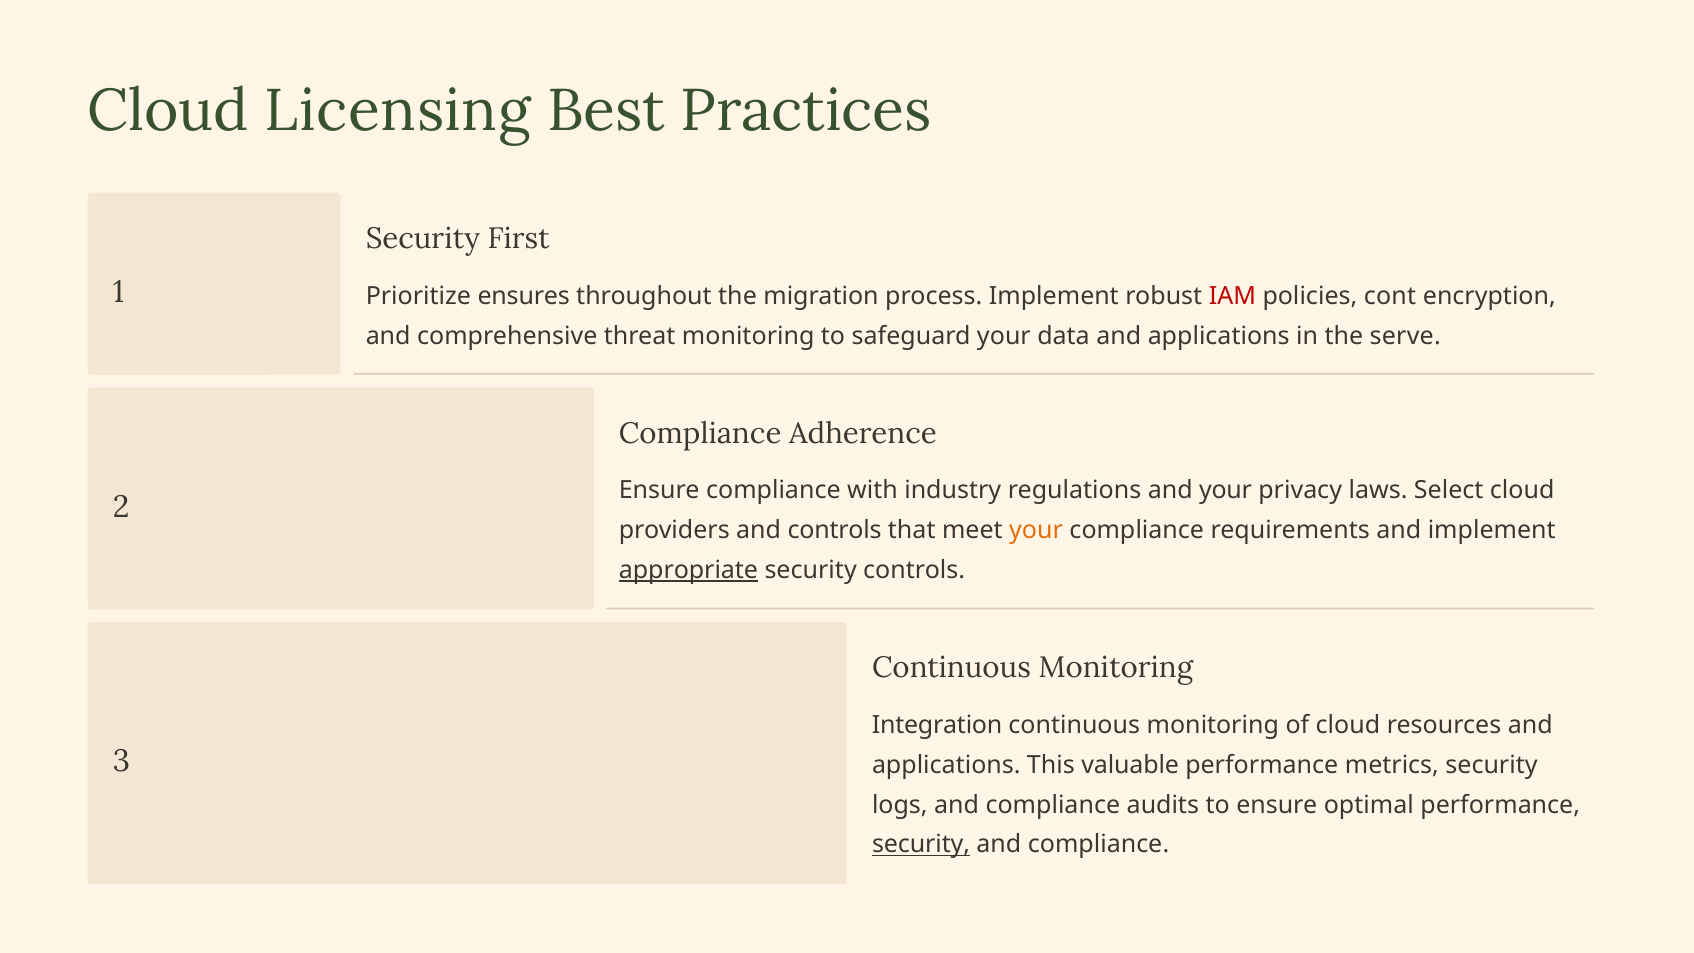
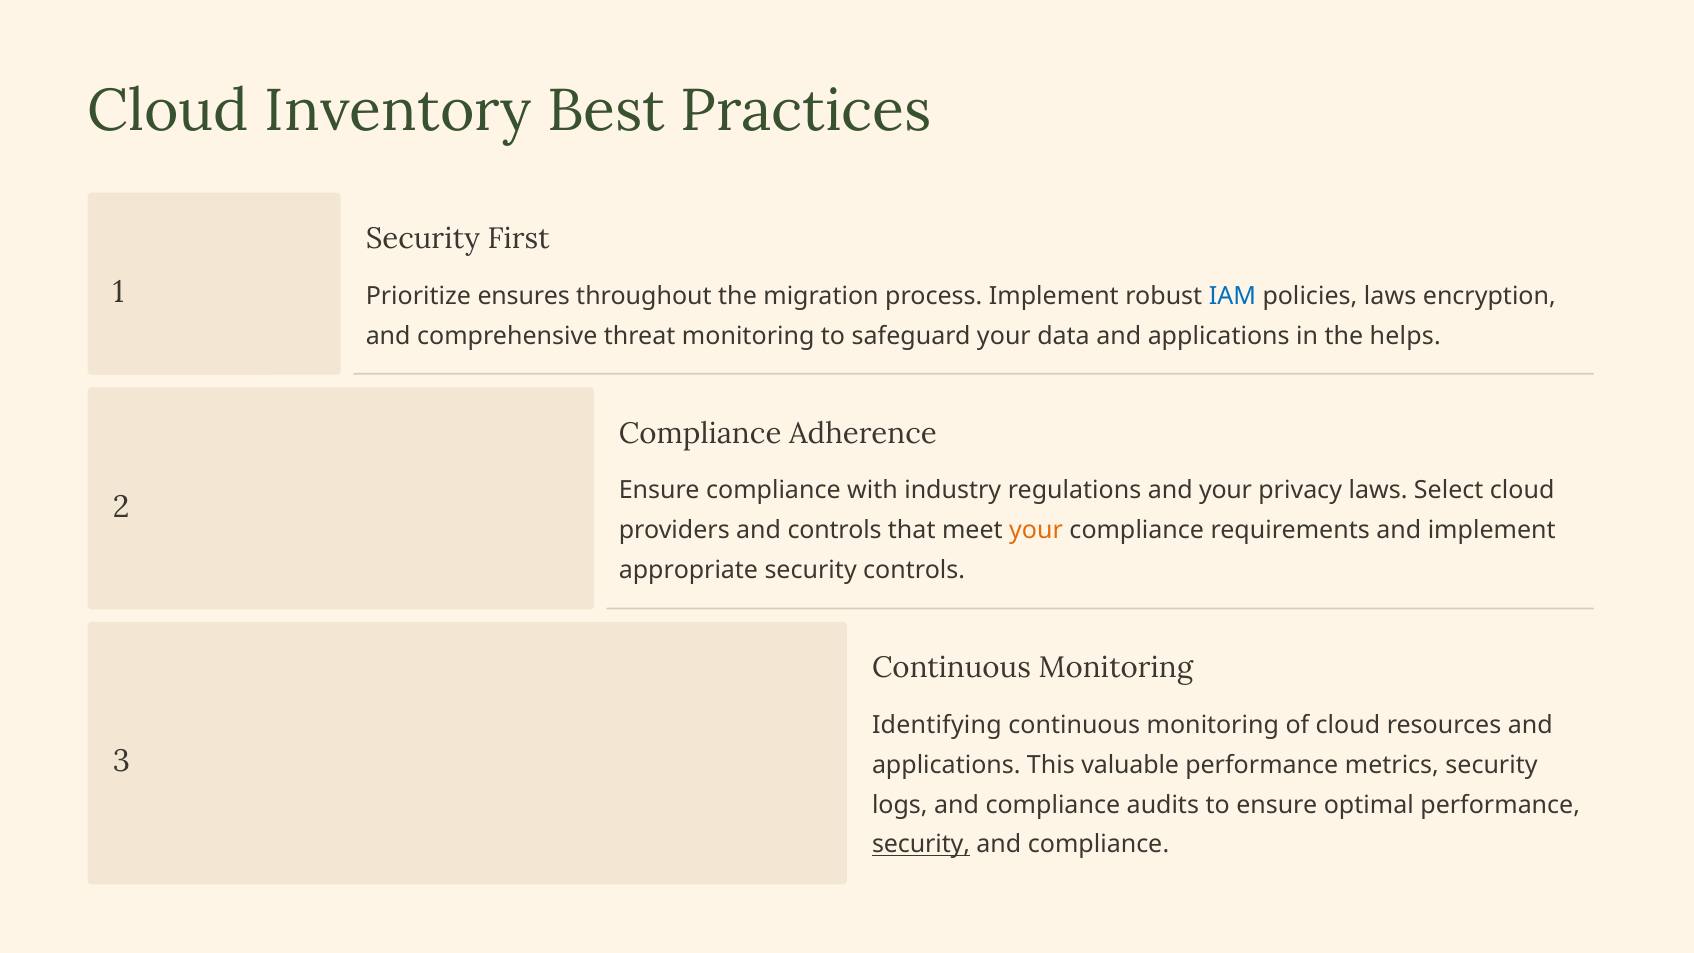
Licensing: Licensing -> Inventory (398, 111)
IAM colour: red -> blue (1232, 296)
policies cont: cont -> laws (1390, 296)
serve: serve -> helps (1405, 336)
appropriate underline: present -> none (688, 570)
Integration: Integration -> Identifying (937, 725)
